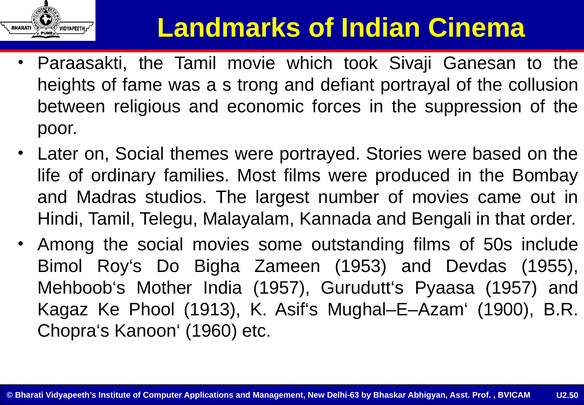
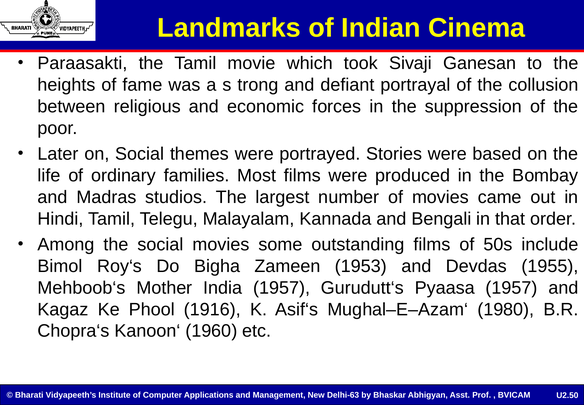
1913: 1913 -> 1916 (212, 309)
1900: 1900 -> 1980 (506, 309)
